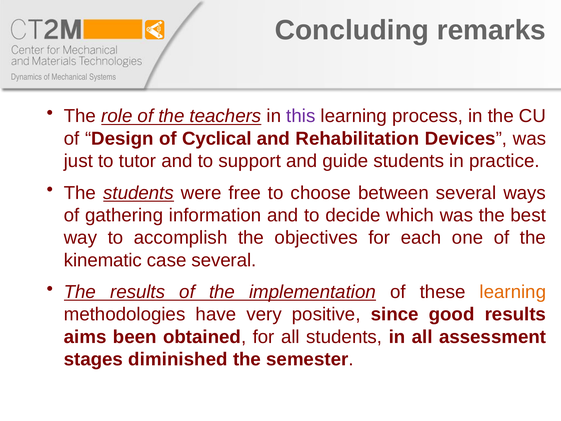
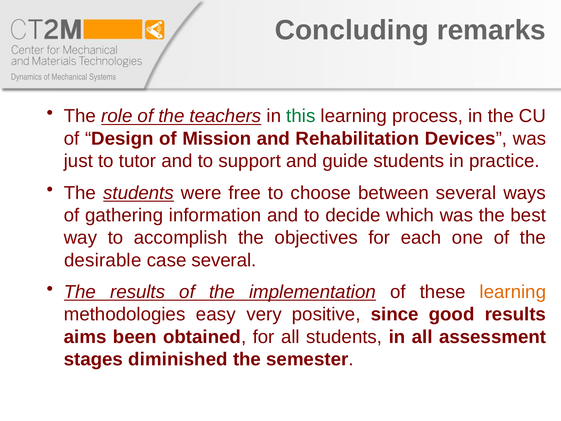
this colour: purple -> green (301, 116)
Cyclical: Cyclical -> Mission (217, 139)
kinematic: kinematic -> desirable (103, 260)
have: have -> easy (216, 314)
